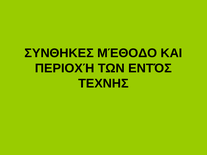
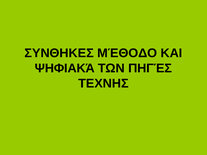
ΠΕΡΙΟΧΉ: ΠΕΡΙΟΧΉ -> ΨΗΦΙΑΚΆ (65, 68)
ΕΝΤΌΣ: ΕΝΤΌΣ -> ΠΗΓΈΣ (150, 68)
